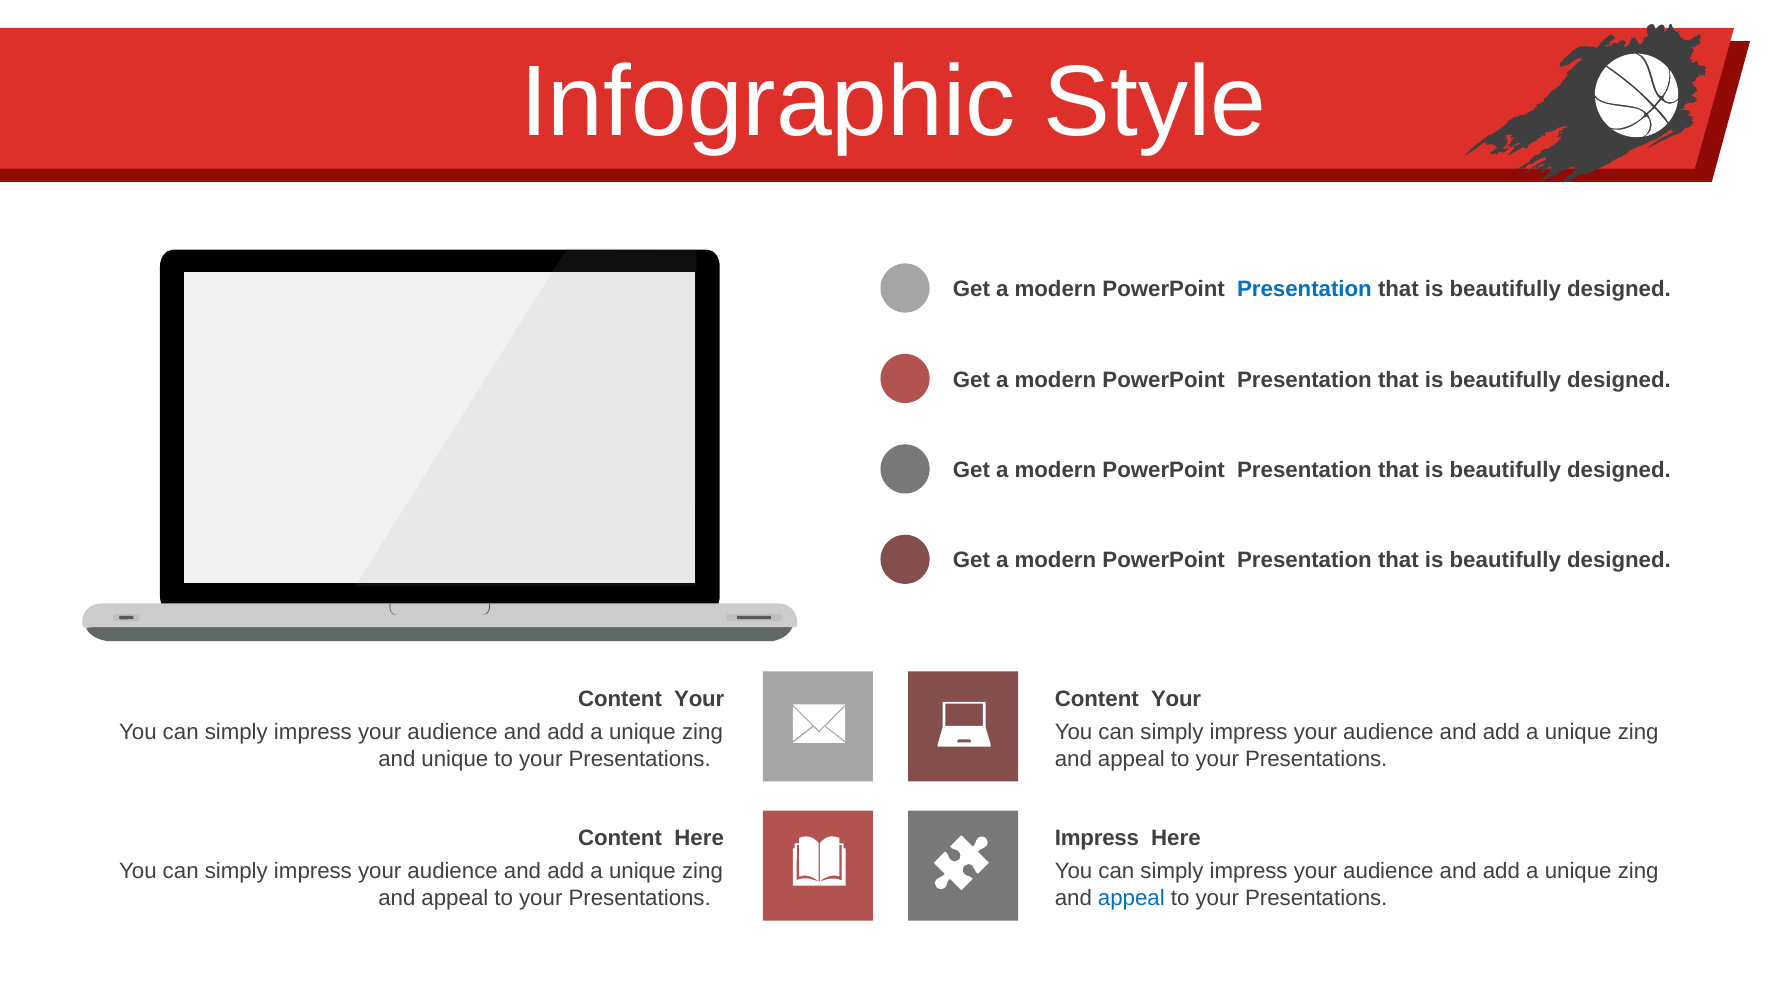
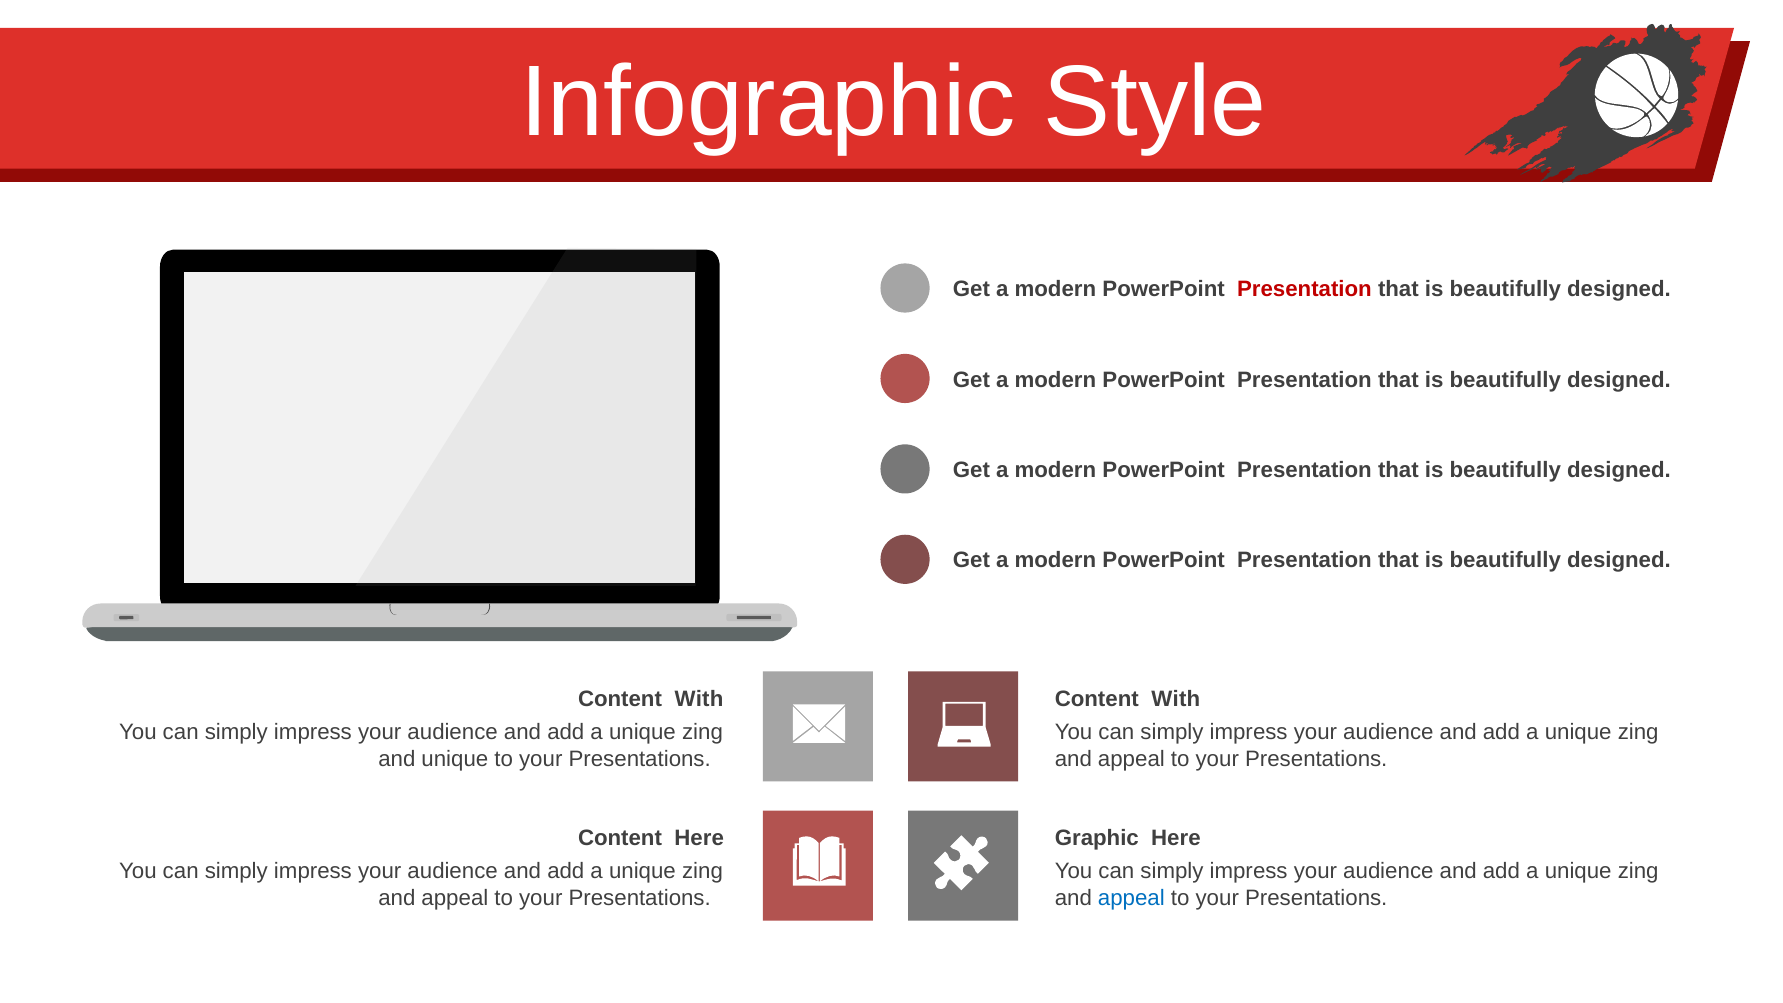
Presentation colour: blue -> red (1304, 289)
Your: Your -> With (699, 699)
Your: Your -> With (1176, 699)
Impress: Impress -> Graphic (1097, 838)
